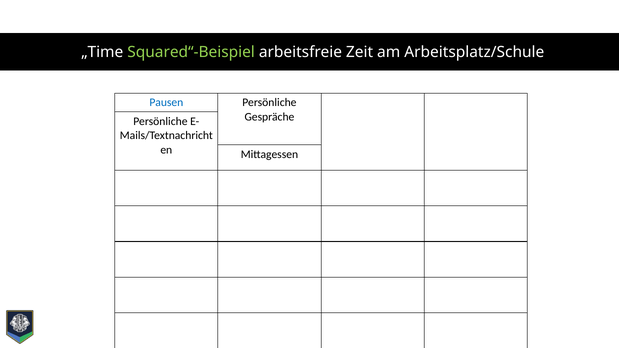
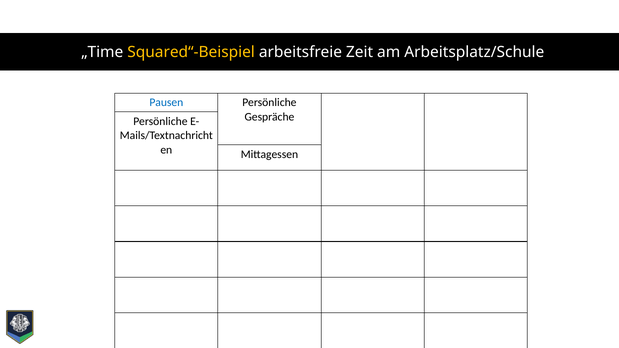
Squared“-Beispiel colour: light green -> yellow (191, 52)
